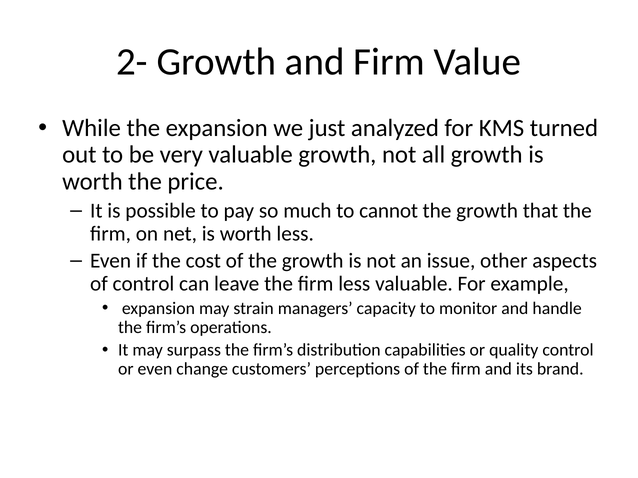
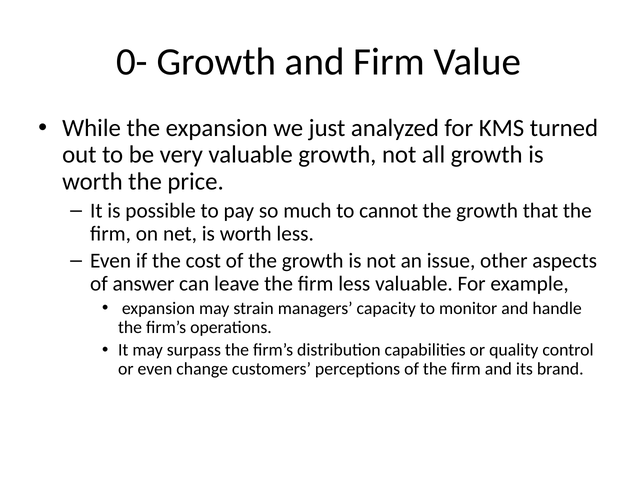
2-: 2- -> 0- (132, 62)
of control: control -> answer (144, 284)
